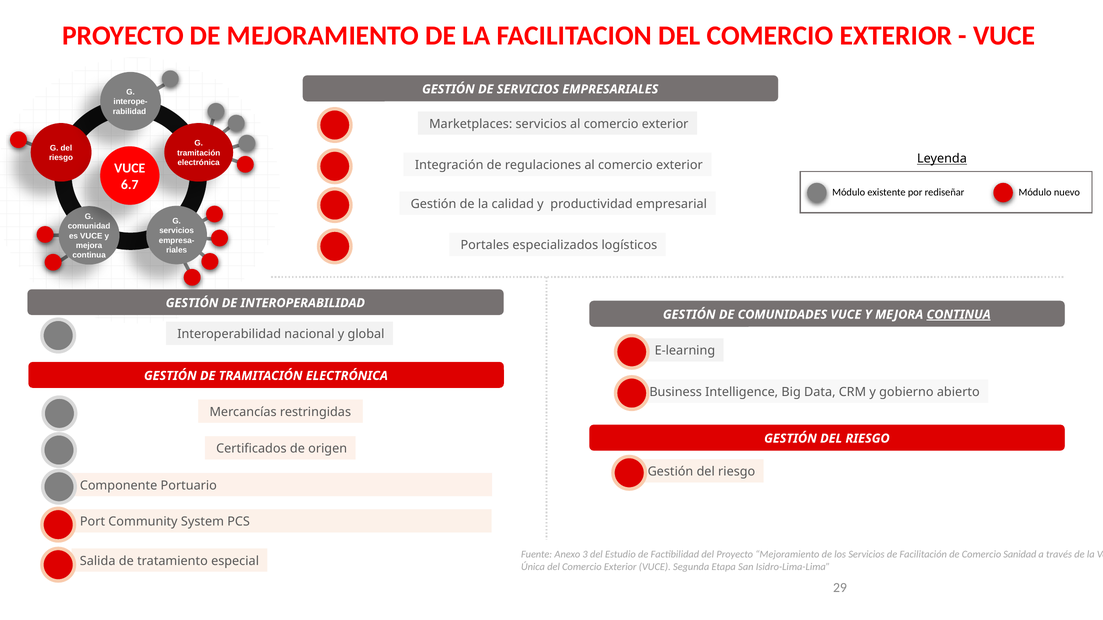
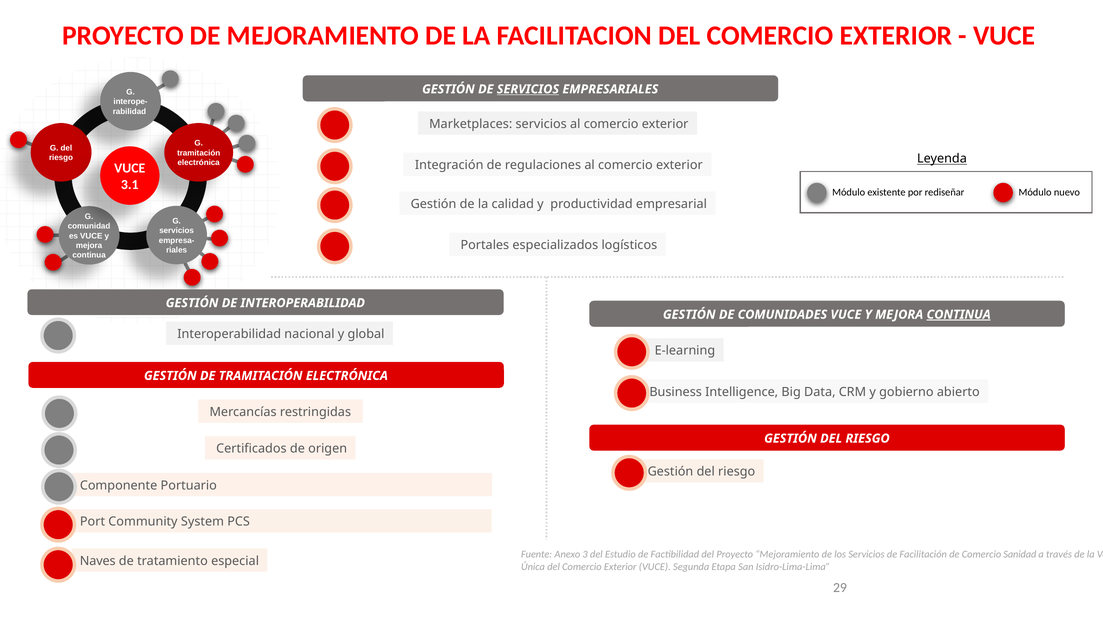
SERVICIOS underline: none -> present (528, 89)
6.7: 6.7 -> 3.1 (130, 185)
Salida: Salida -> Naves (98, 561)
